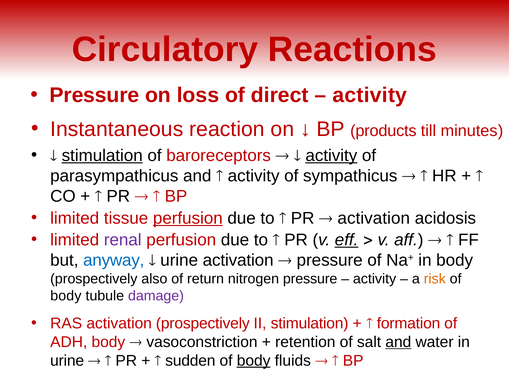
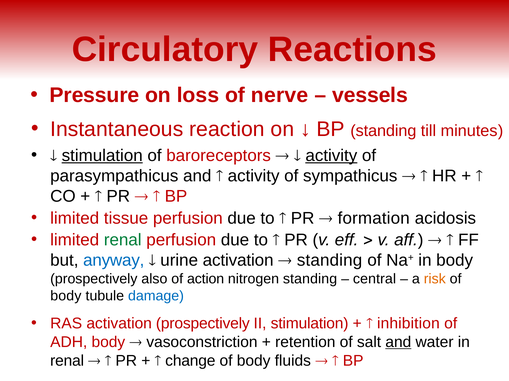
direct: direct -> nerve (280, 95)
activity: activity -> vessels (370, 95)
BP products: products -> standing (383, 131)
perfusion underline: present -> none (188, 219)
activation: activation -> formation (374, 219)
renal colour: purple -> green (123, 240)
eff underline: present -> none (347, 240)
pressure: pressure -> standing (330, 261)
return: return -> action (206, 279)
nitrogen pressure: pressure -> standing (310, 279)
activity: activity -> central (375, 279)
damage colour: purple -> blue (156, 296)
formation: formation -> inhibition (408, 324)
urine: urine -> renal (67, 361)
sudden: sudden -> change (190, 361)
body underline: present -> none (254, 361)
